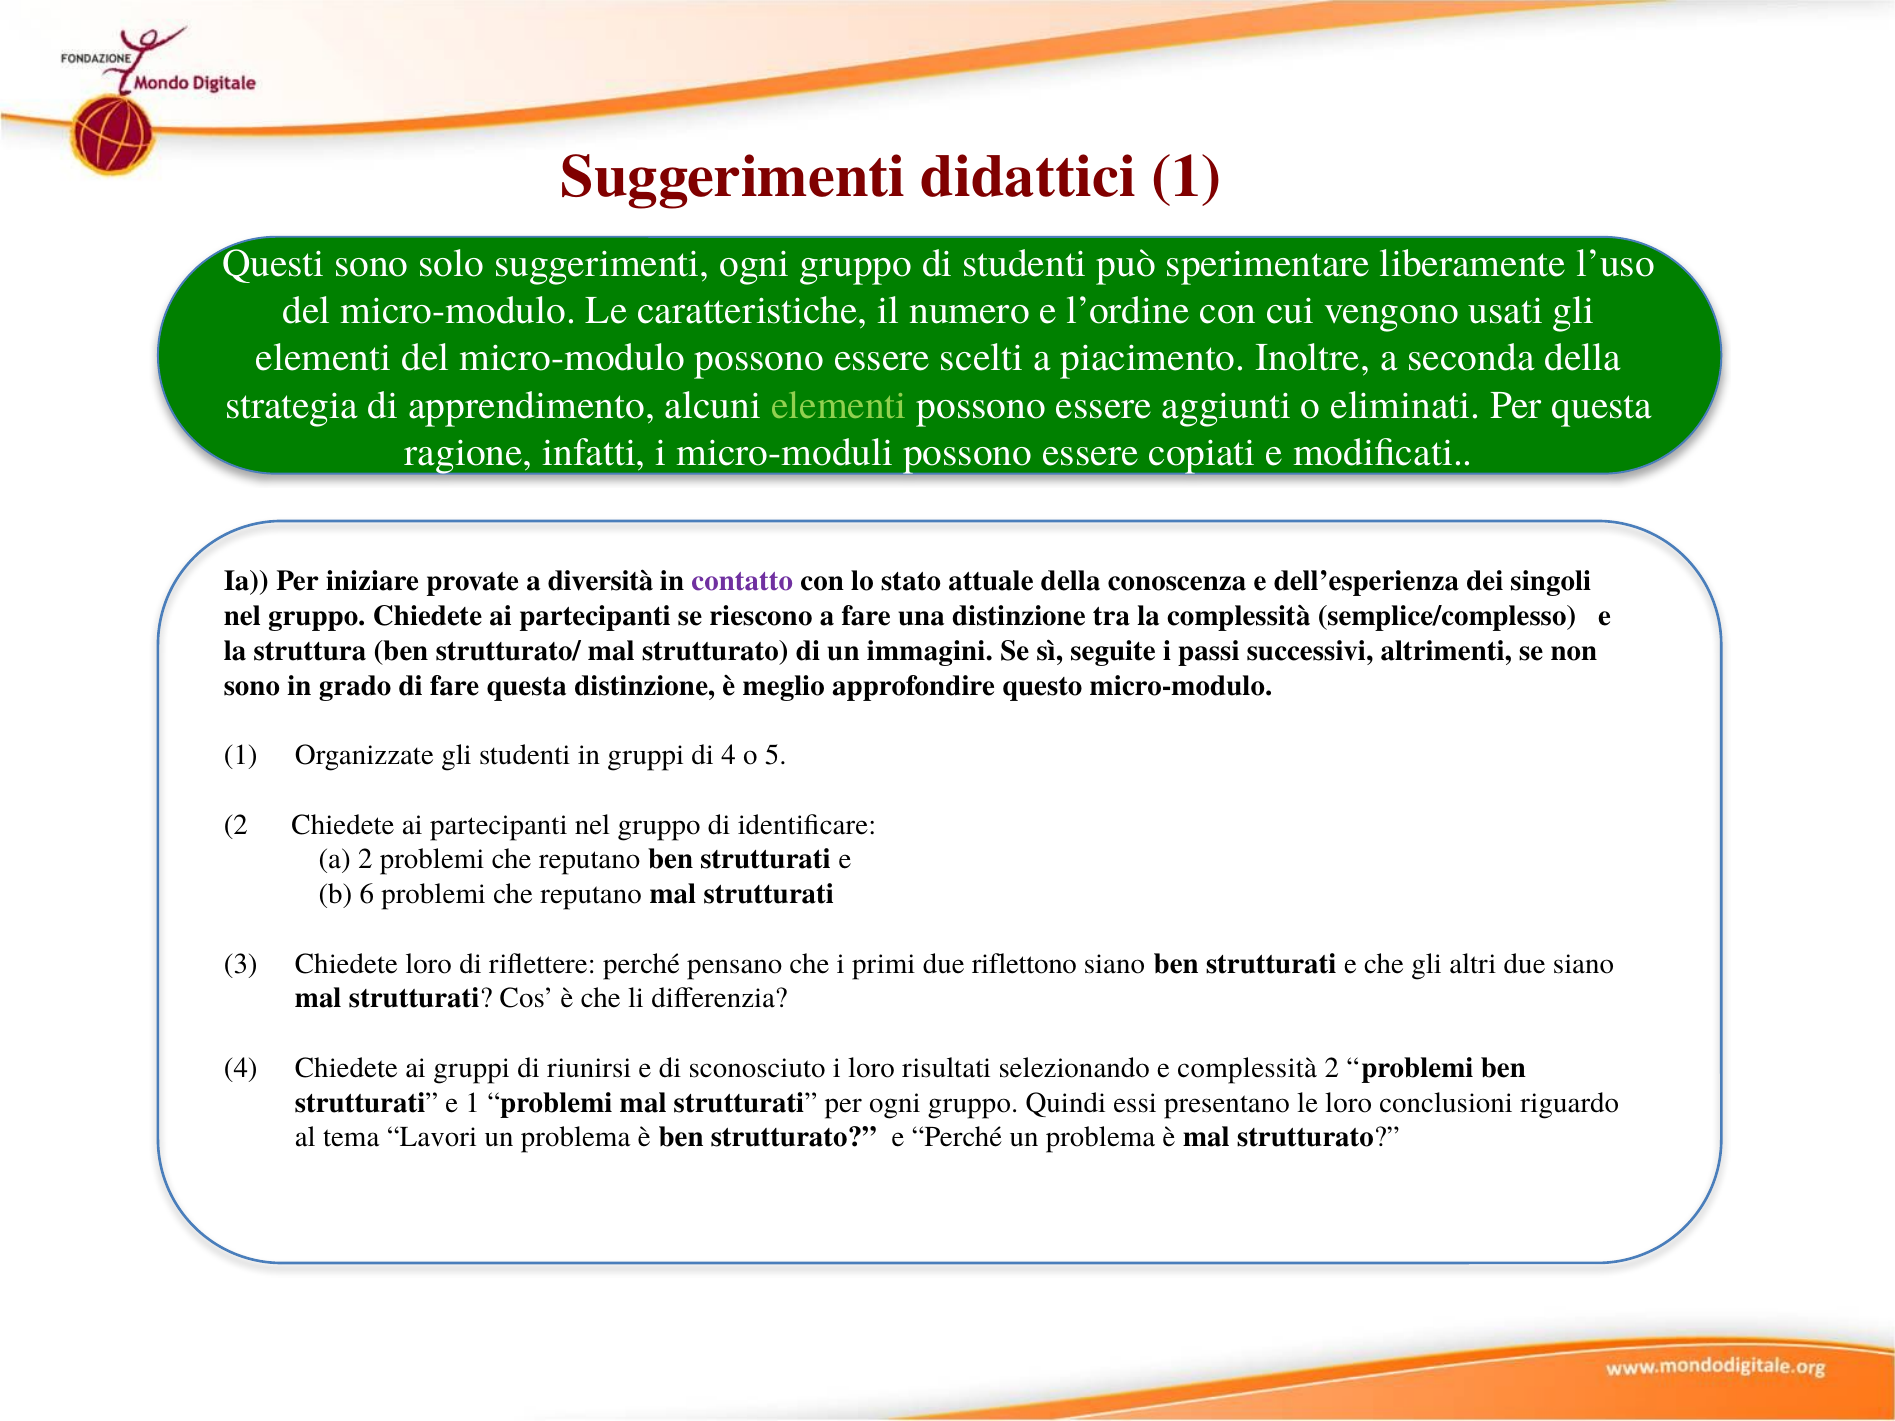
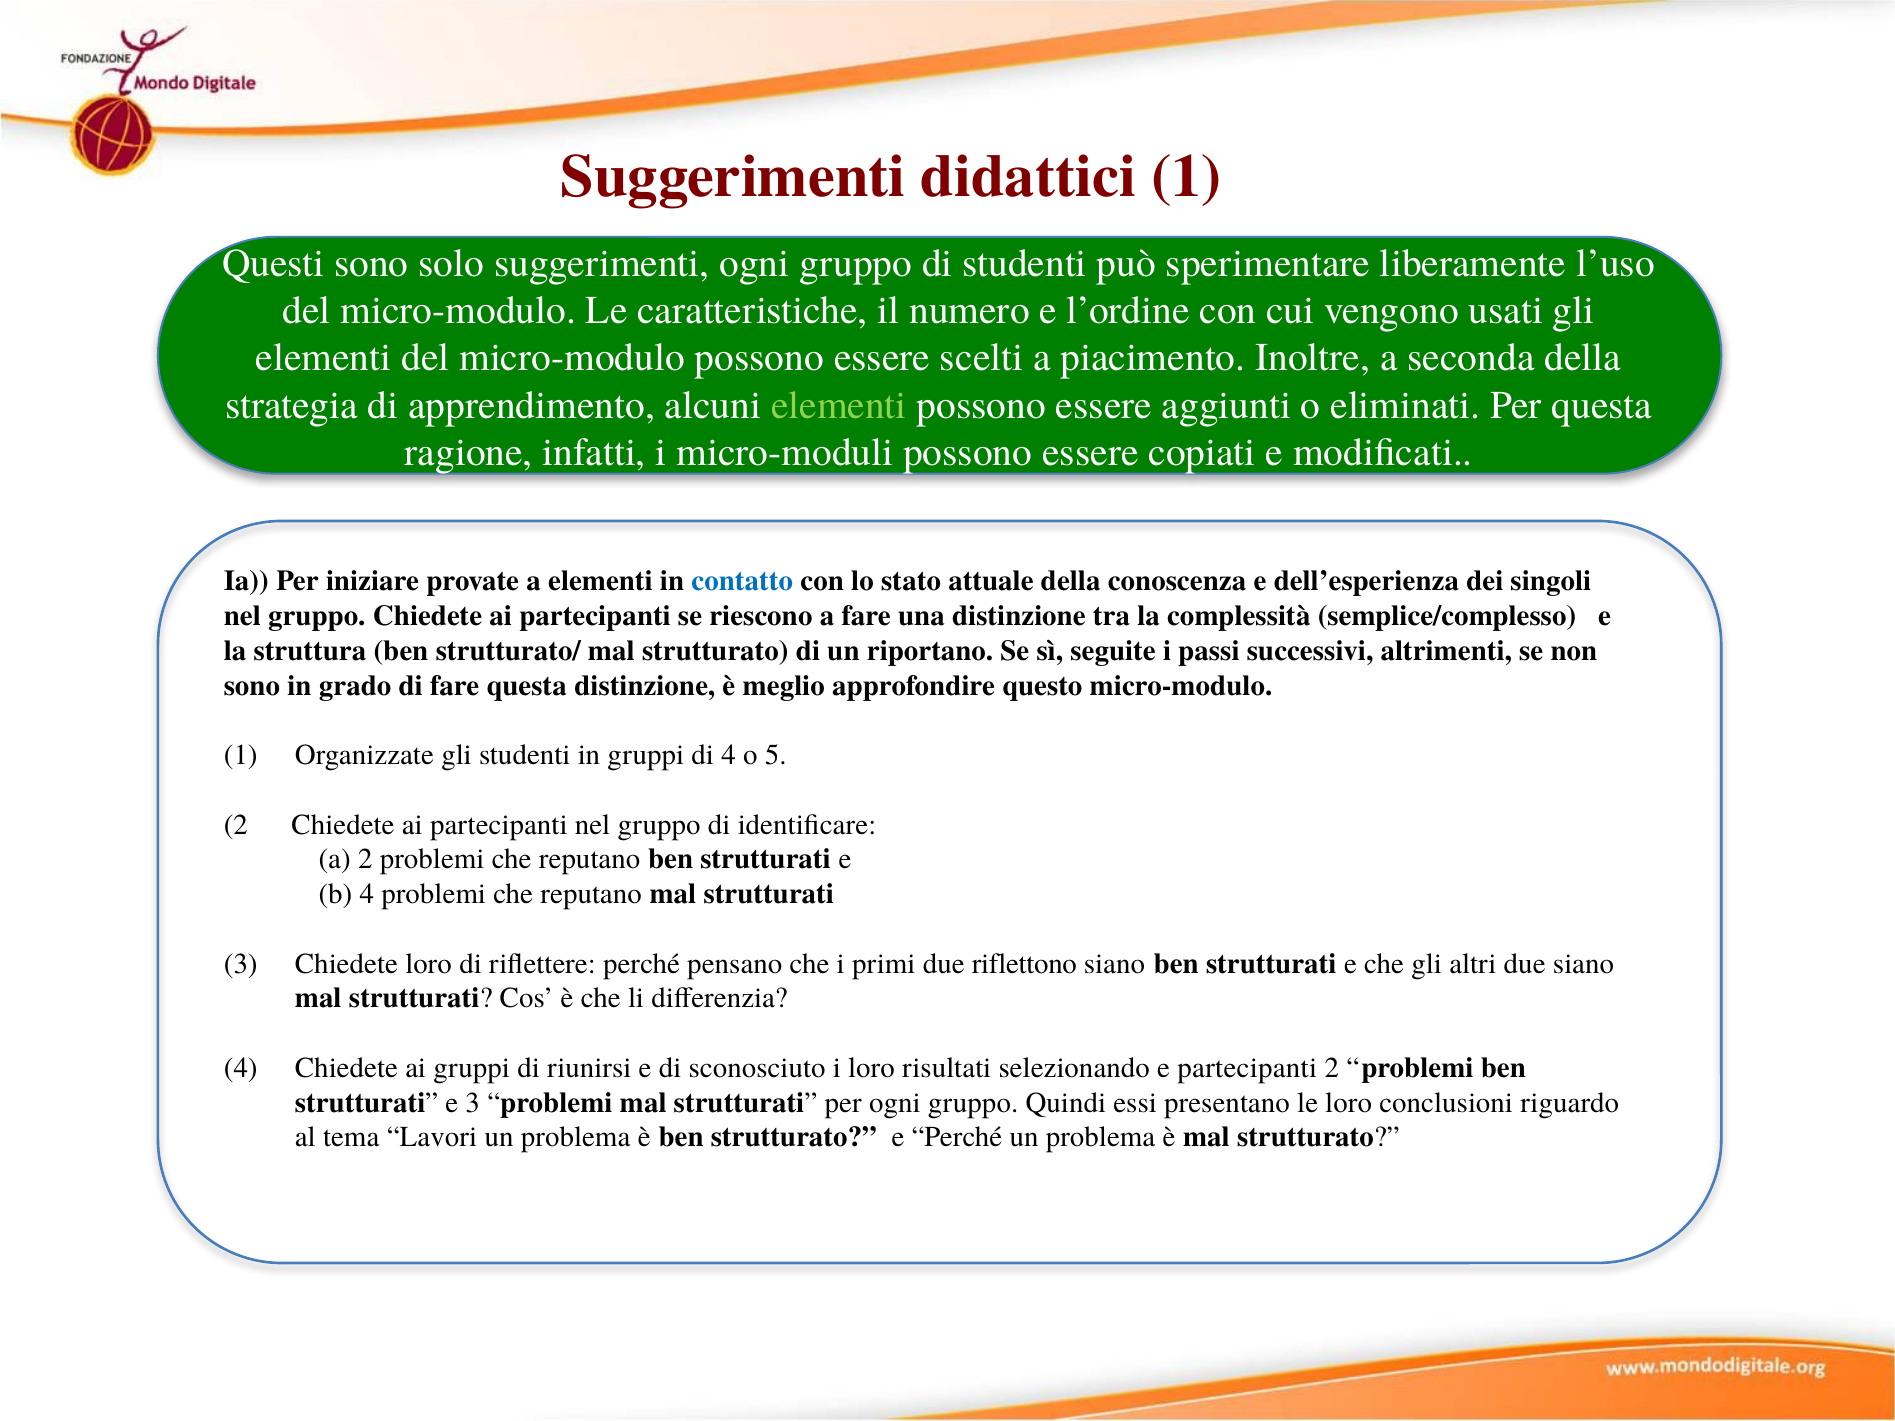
a diversità: diversità -> elementi (600, 581)
contatto colour: purple -> blue (742, 581)
immagini: immagini -> riportano (930, 651)
b 6: 6 -> 4 (367, 894)
e complessità: complessità -> partecipanti (1247, 1068)
e 1: 1 -> 3 (473, 1103)
